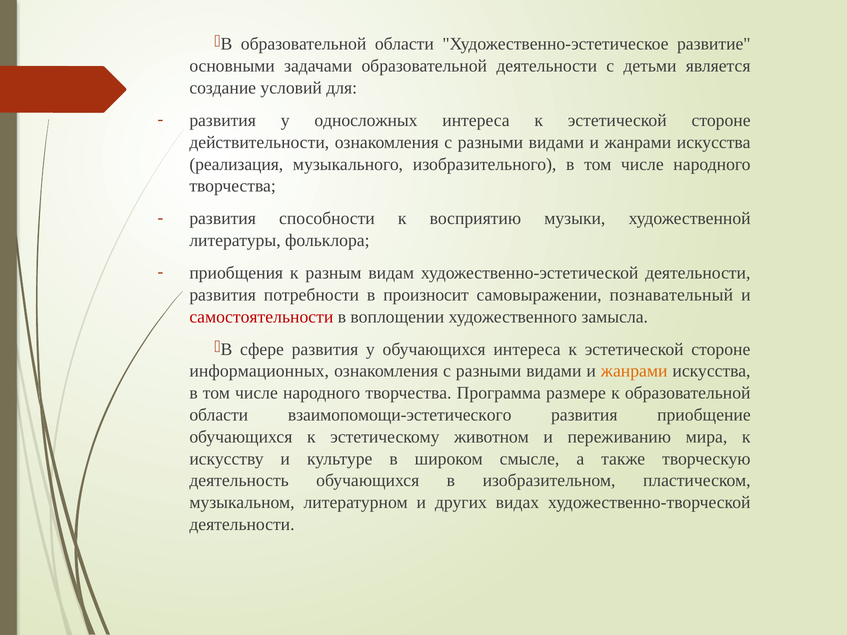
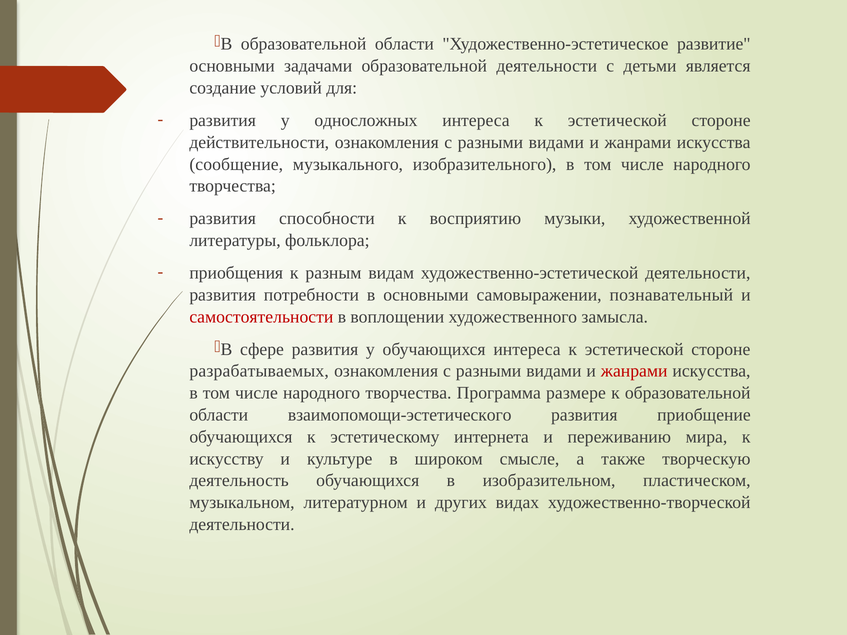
реализация: реализация -> сообщение (236, 164)
в произносит: произносит -> основными (426, 295)
информационных: информационных -> разрабатываемых (259, 371)
жанрами colour: orange -> red (634, 371)
животном: животном -> интернета (491, 437)
